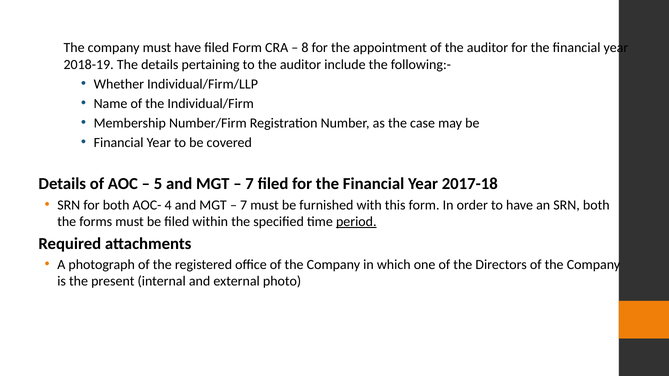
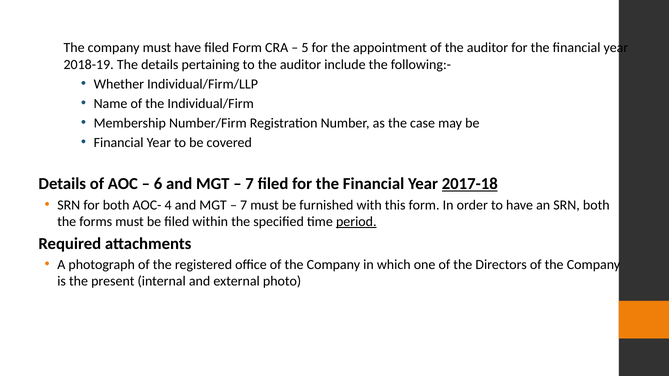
8: 8 -> 5 (305, 48)
5: 5 -> 6 (158, 184)
2017-18 underline: none -> present (470, 184)
